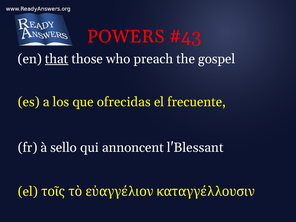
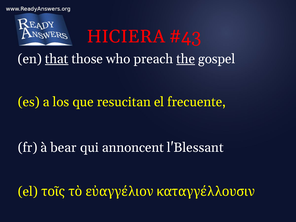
POWERS: POWERS -> HICIERA (126, 37)
the underline: none -> present (186, 59)
ofrecidas: ofrecidas -> resucitan (124, 102)
sello: sello -> bear (64, 147)
